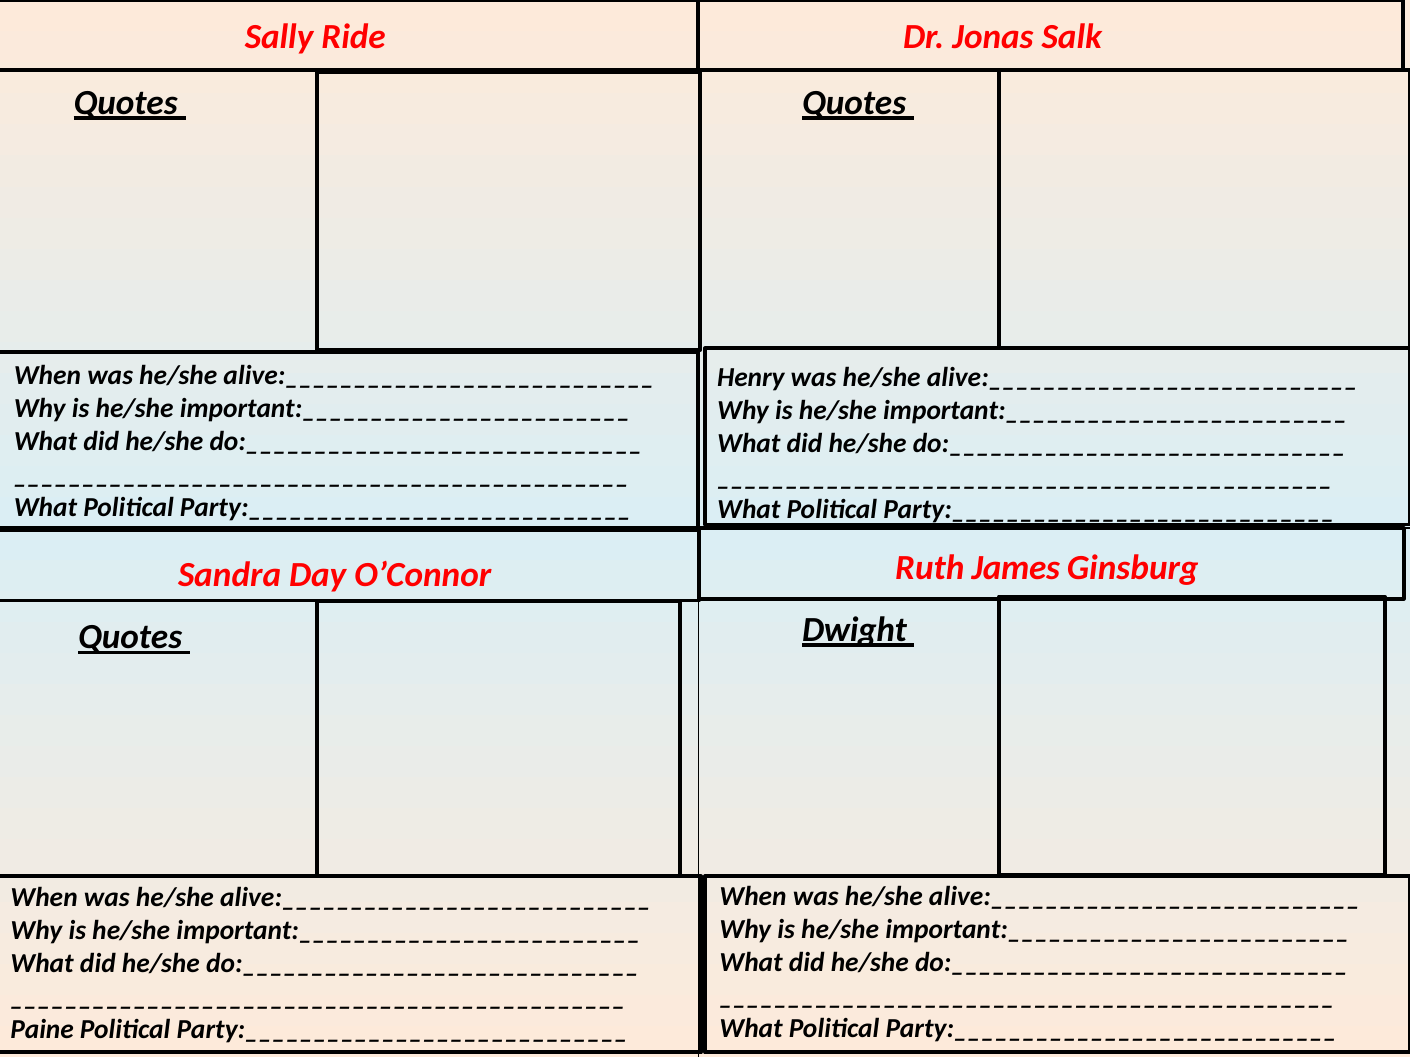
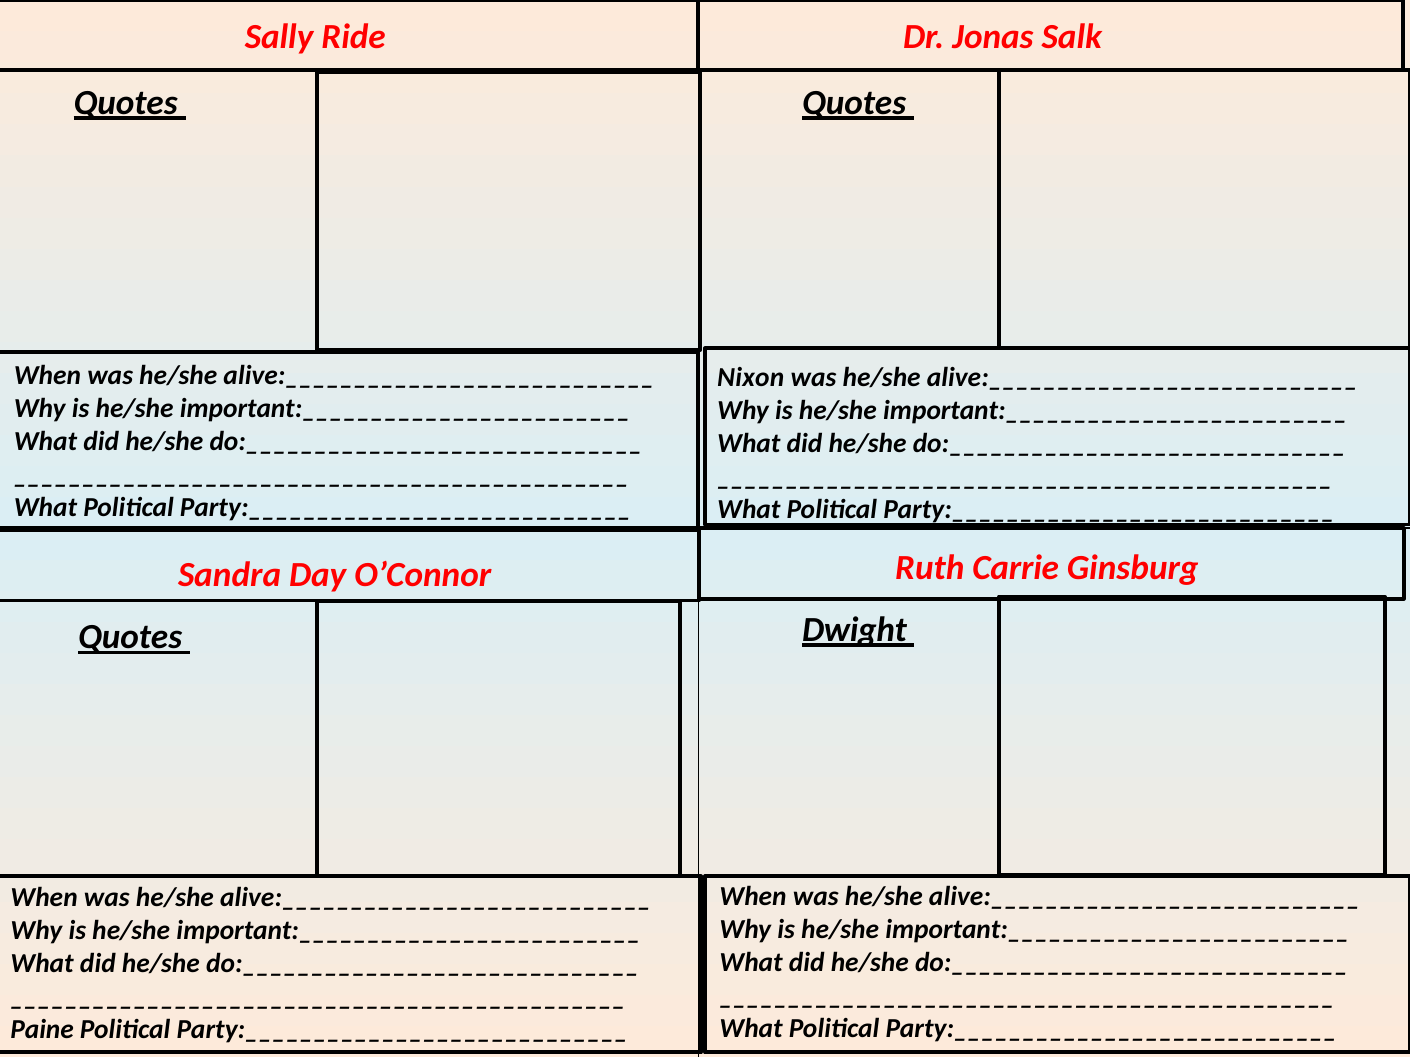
Henry: Henry -> Nixon (751, 378)
James: James -> Carrie (1016, 568)
